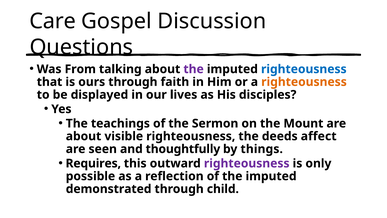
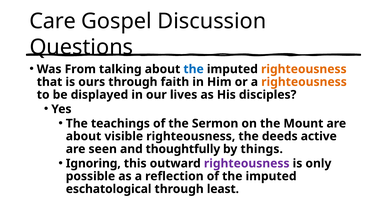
the colour: purple -> blue (194, 69)
righteousness colour: blue -> orange (304, 69)
affect: affect -> active (319, 136)
Requires: Requires -> Ignoring (93, 163)
demonstrated: demonstrated -> eschatological (109, 189)
child: child -> least (223, 189)
